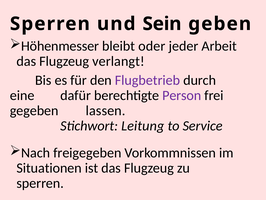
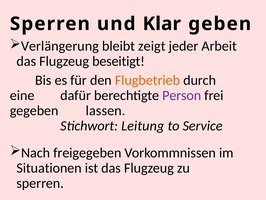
Sein: Sein -> Klar (162, 24)
Höhenmesser: Höhenmesser -> Verlängerung (60, 46)
oder: oder -> zeigt (152, 46)
verlangt: verlangt -> beseitigt (119, 61)
Flugbetrieb colour: purple -> orange (148, 80)
